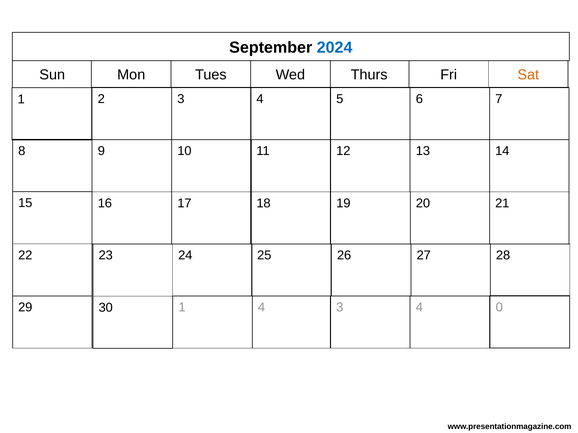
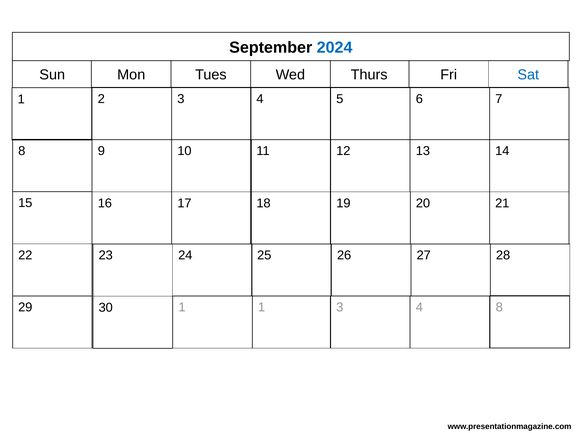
Sat colour: orange -> blue (528, 75)
4: 4 -> 1 (262, 308)
3 0: 0 -> 8 (499, 308)
